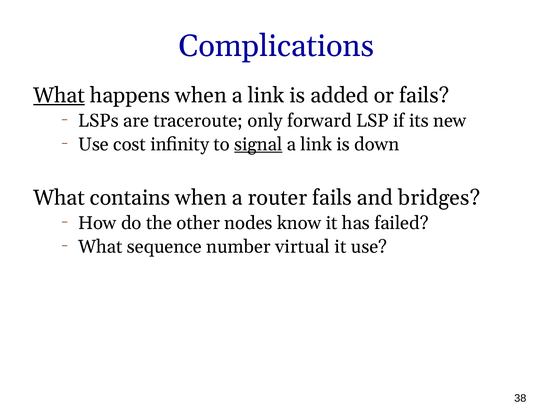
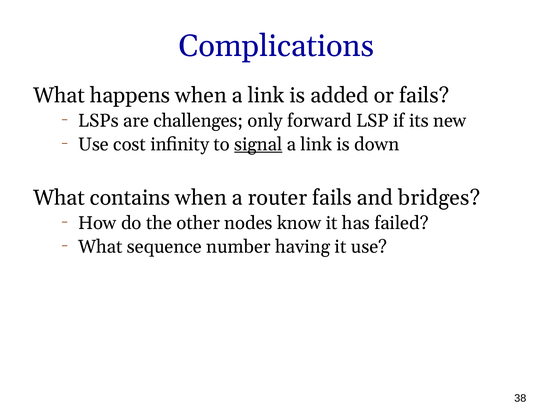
What underline: present -> none (59, 95)
traceroute: traceroute -> challenges (198, 121)
virtual: virtual -> having (303, 246)
